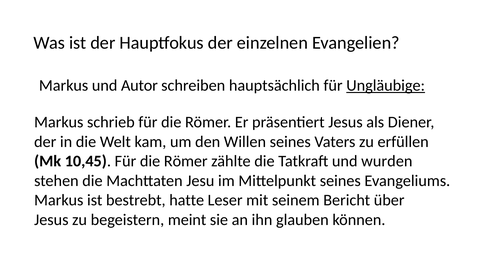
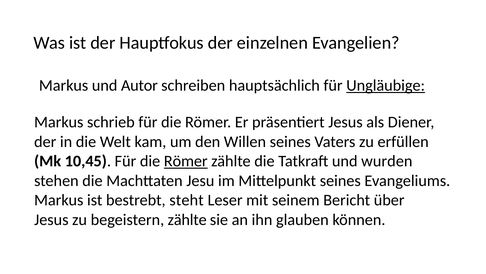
Römer underline: none -> present (186, 161)
hatte: hatte -> steht (187, 200)
begeistern meint: meint -> zählte (187, 219)
